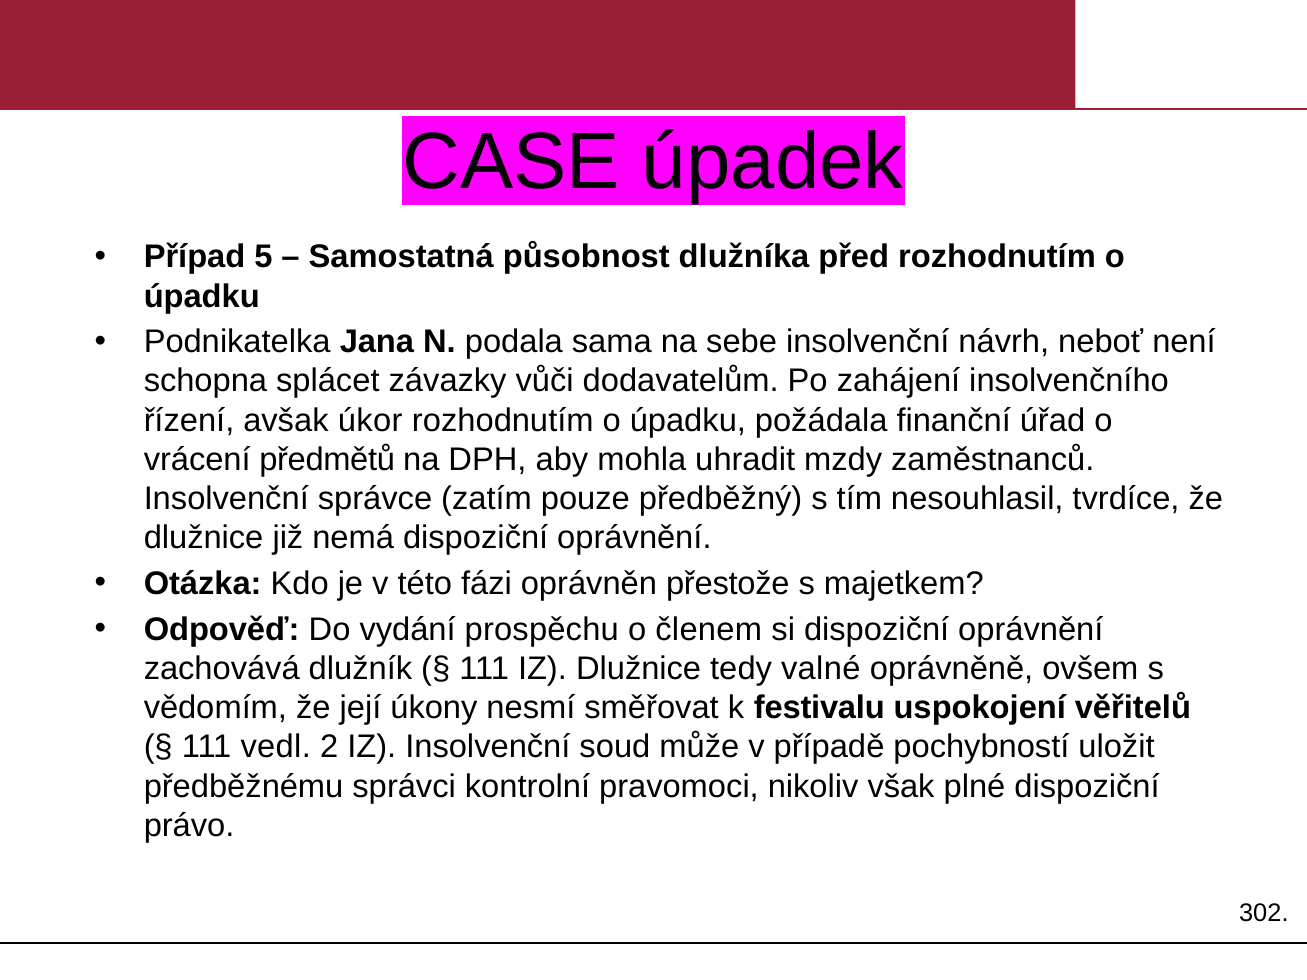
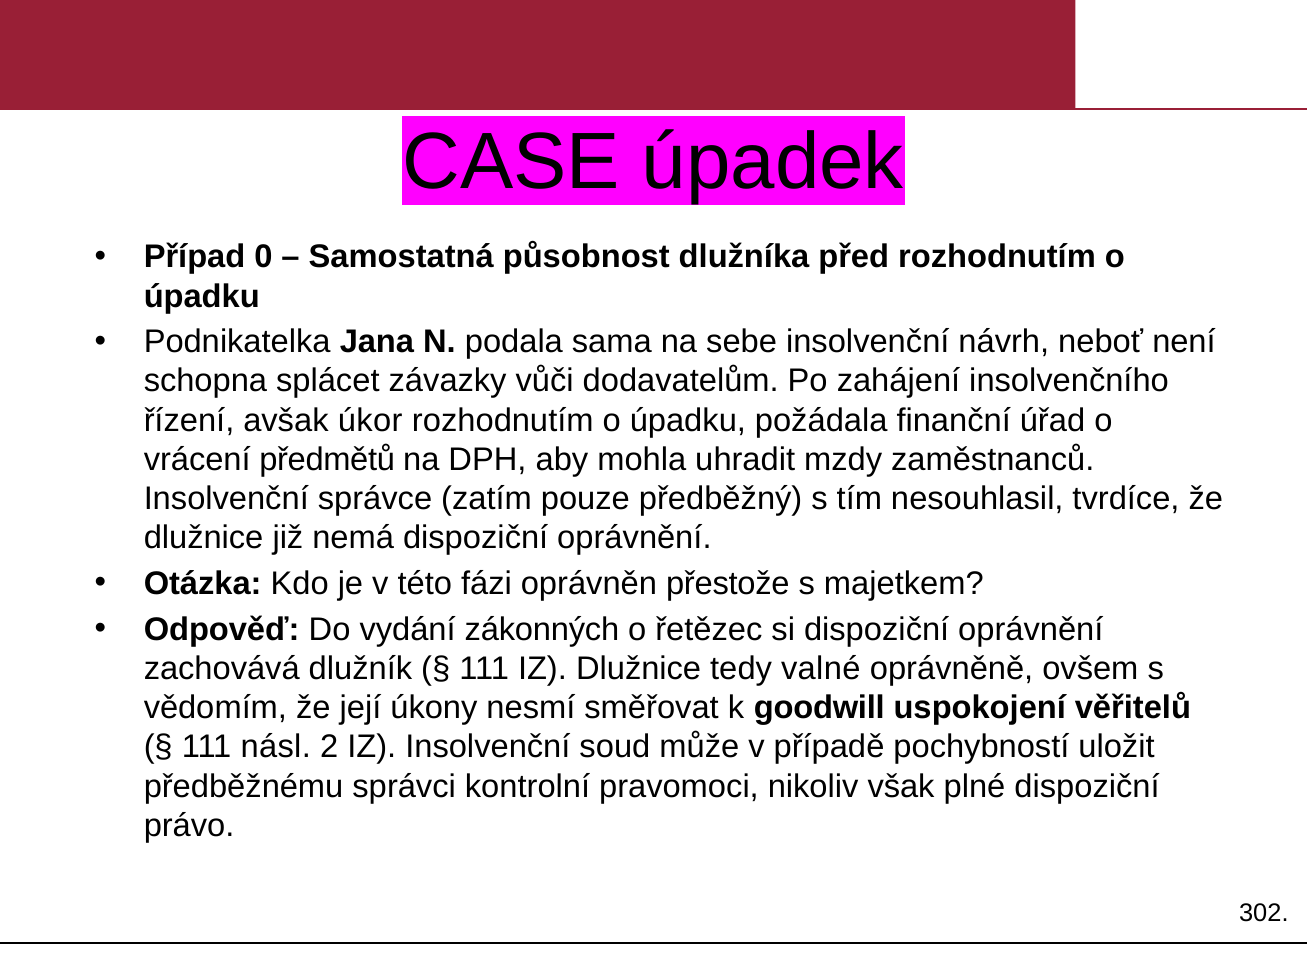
5: 5 -> 0 (263, 257)
prospěchu: prospěchu -> zákonných (542, 630)
členem: členem -> řetězec (709, 630)
festivalu: festivalu -> goodwill (819, 708)
vedl: vedl -> násl (276, 747)
